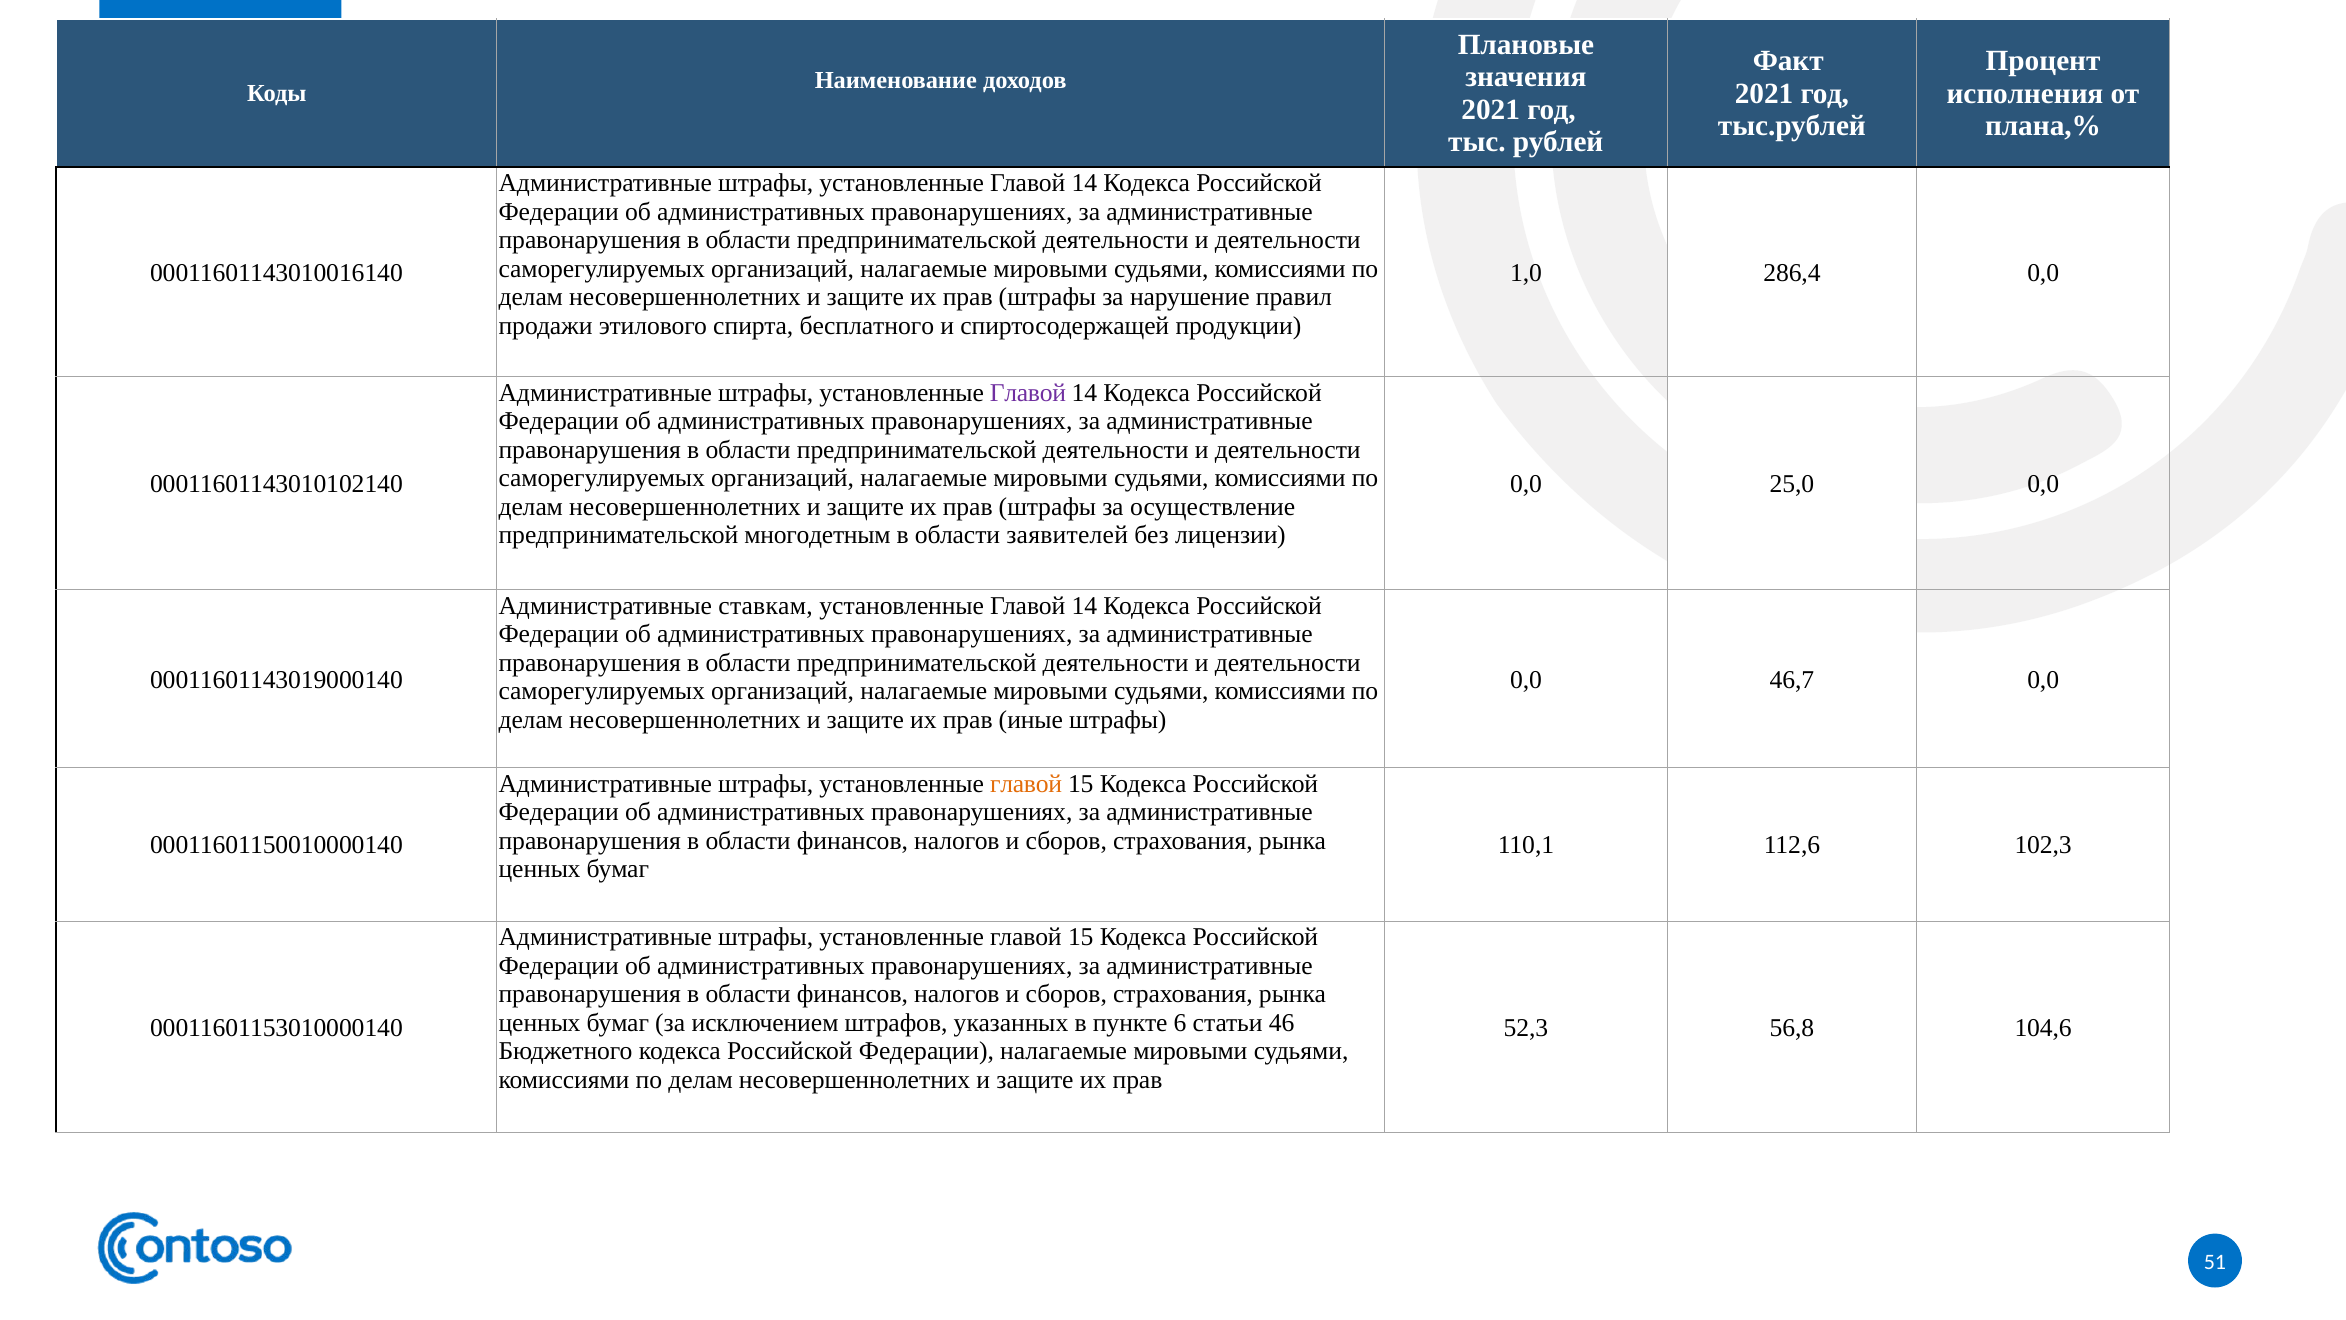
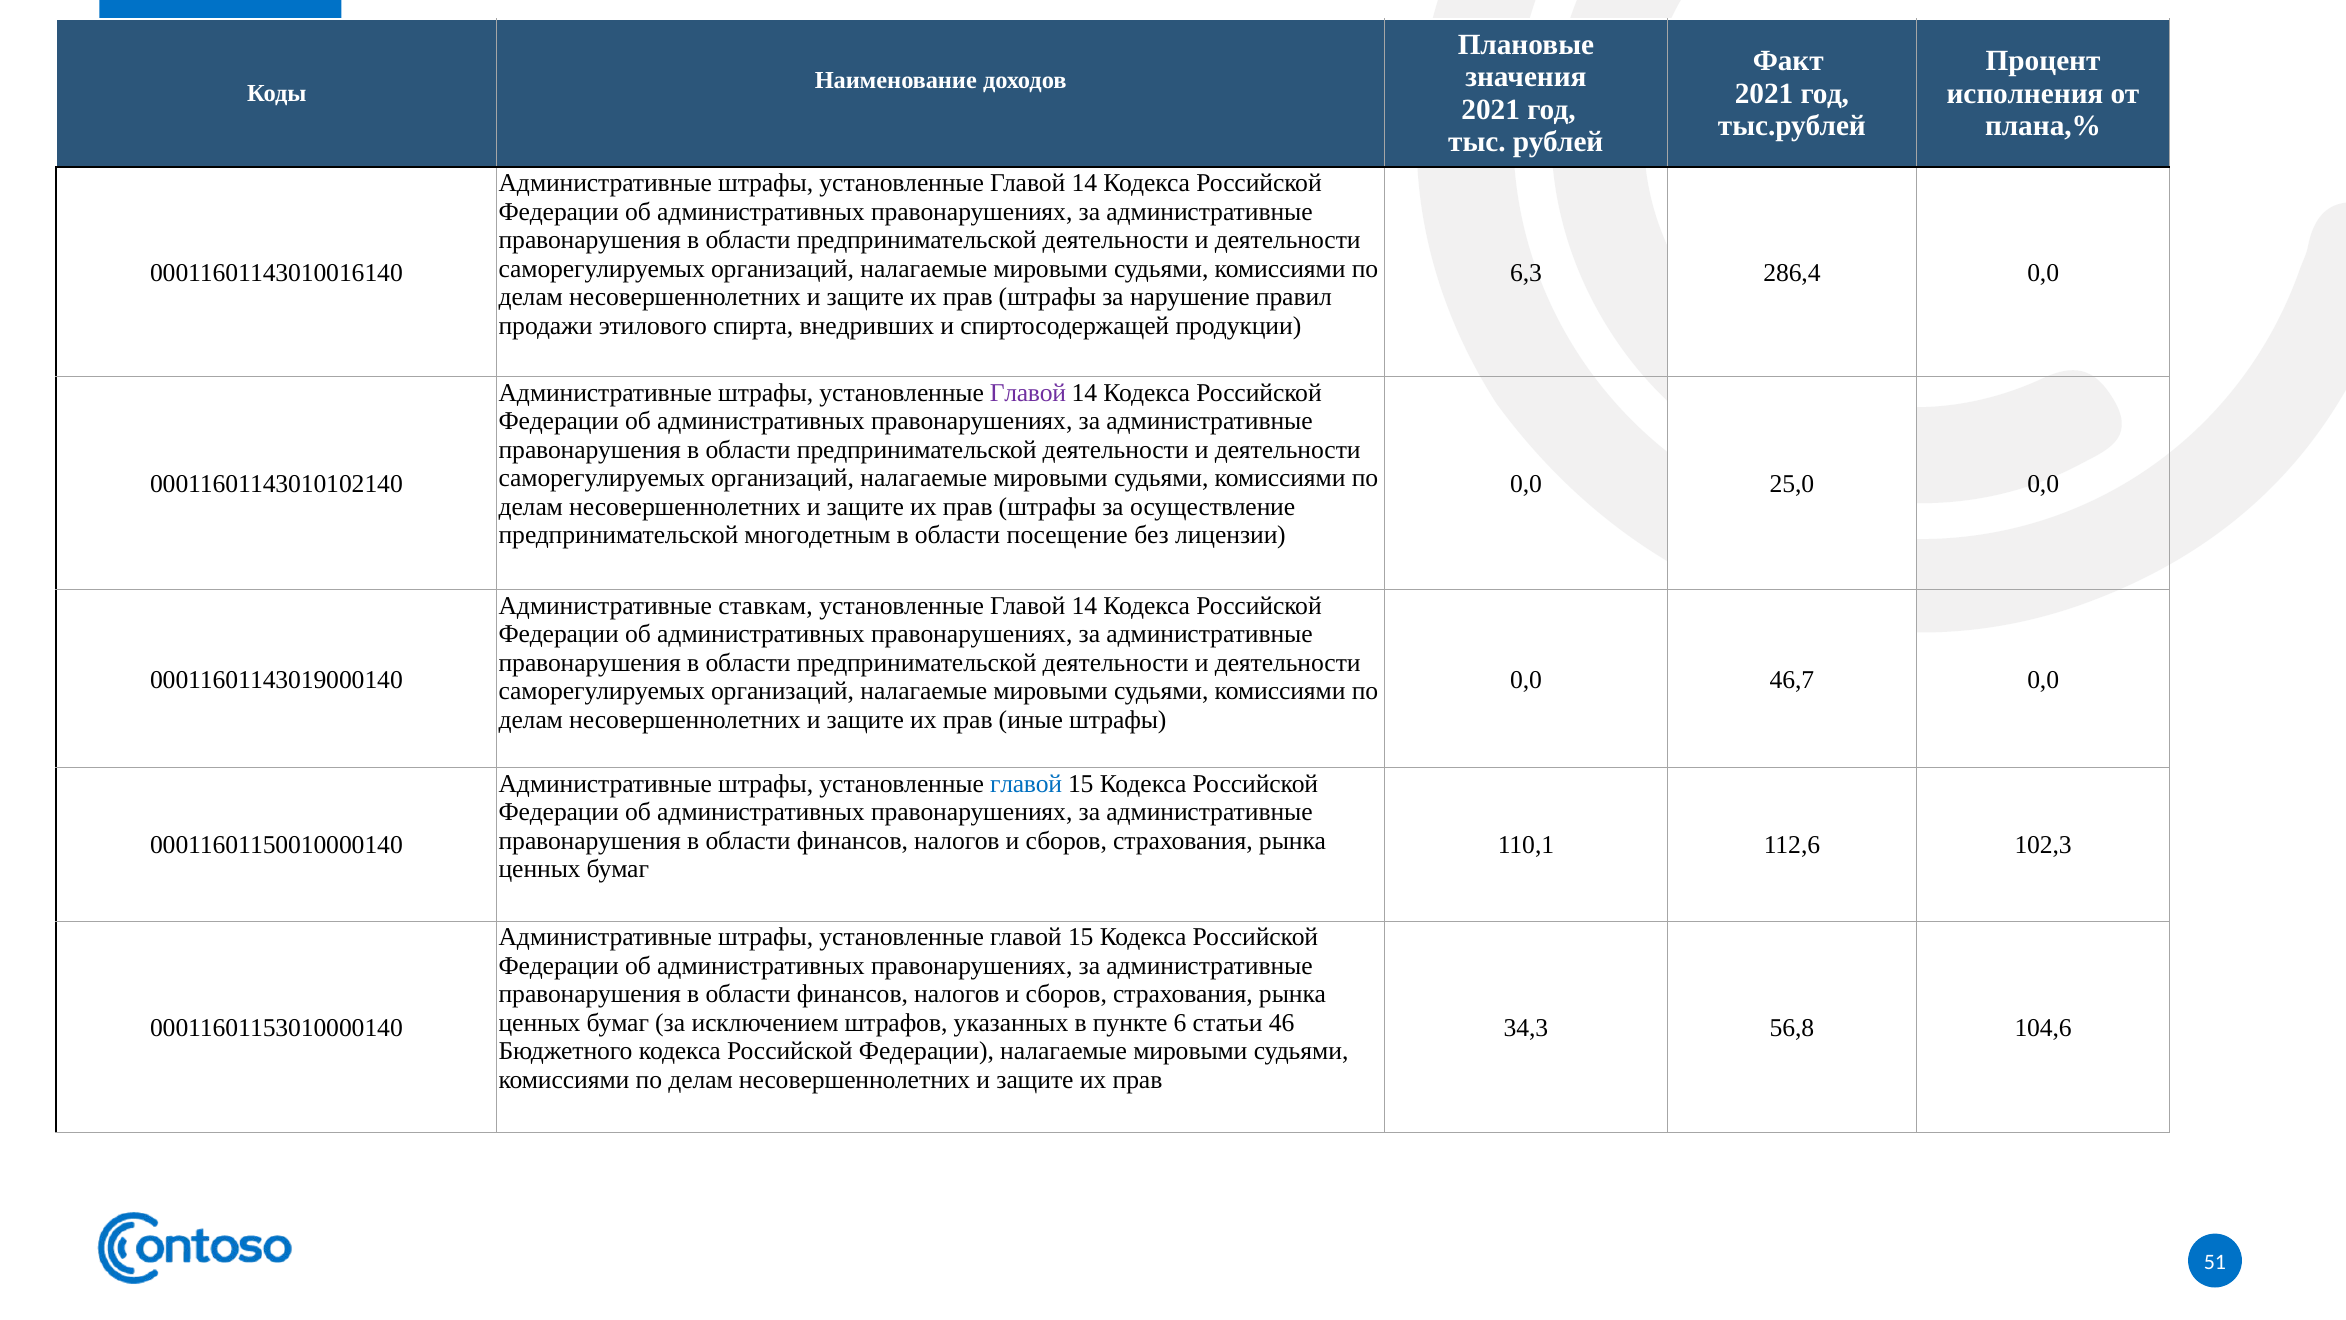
1,0: 1,0 -> 6,3 (1526, 273)
бесплатного: бесплатного -> внедривших (867, 326)
заявителей: заявителей -> посещение (1067, 535)
главой colour: orange -> blue (1026, 783)
52,3: 52,3 -> 34,3 (1526, 1028)
